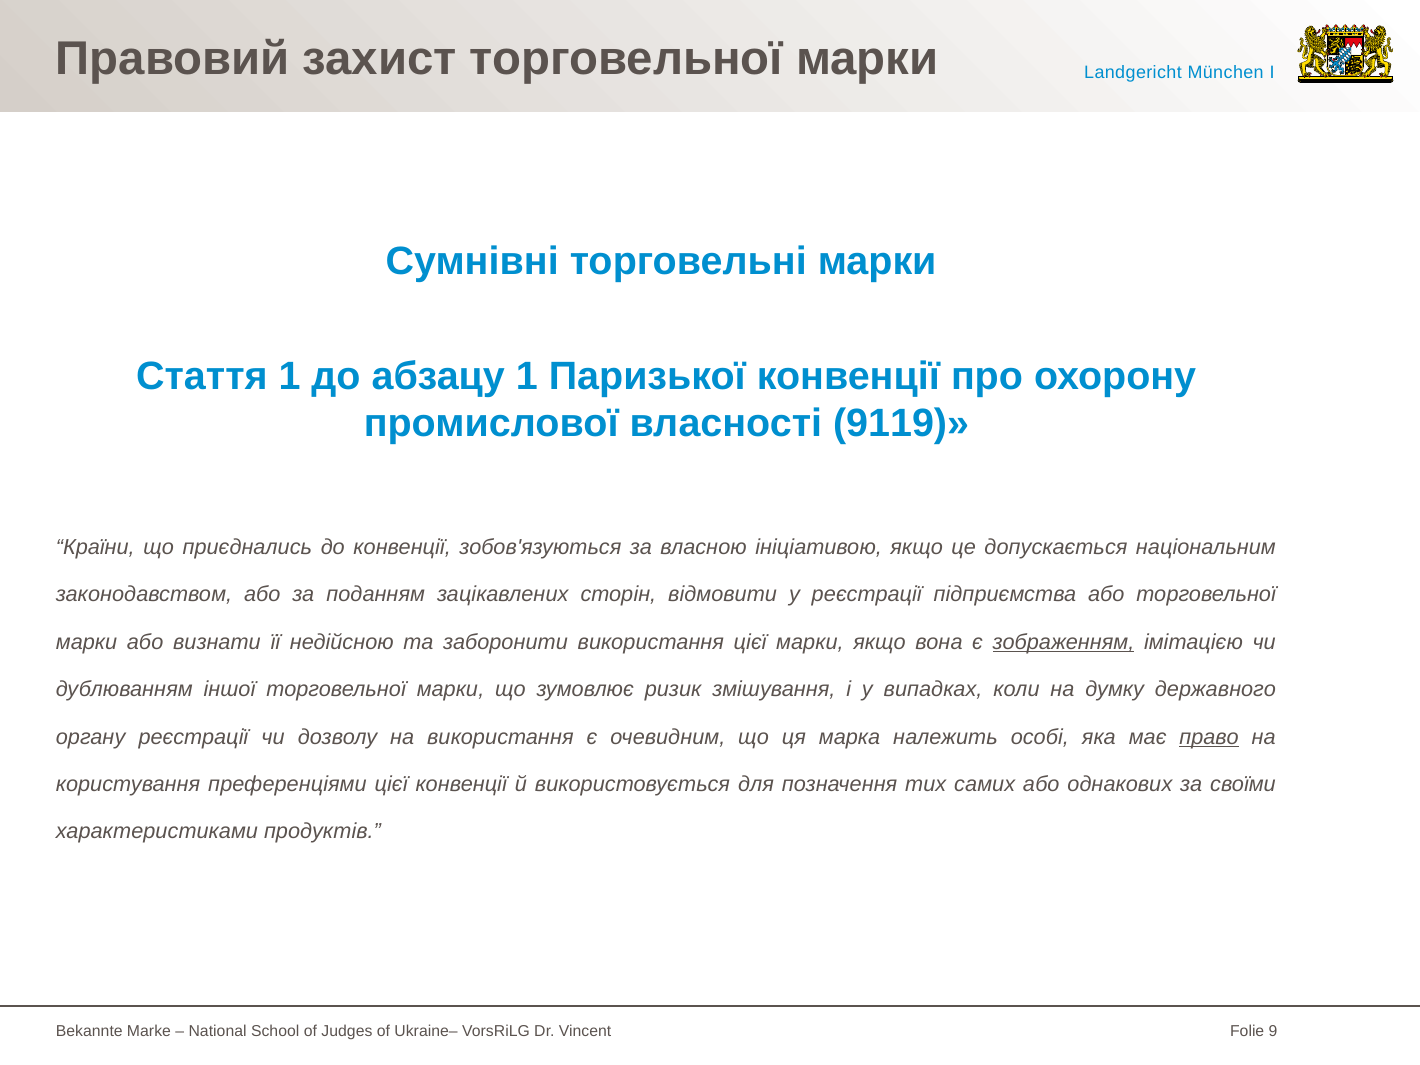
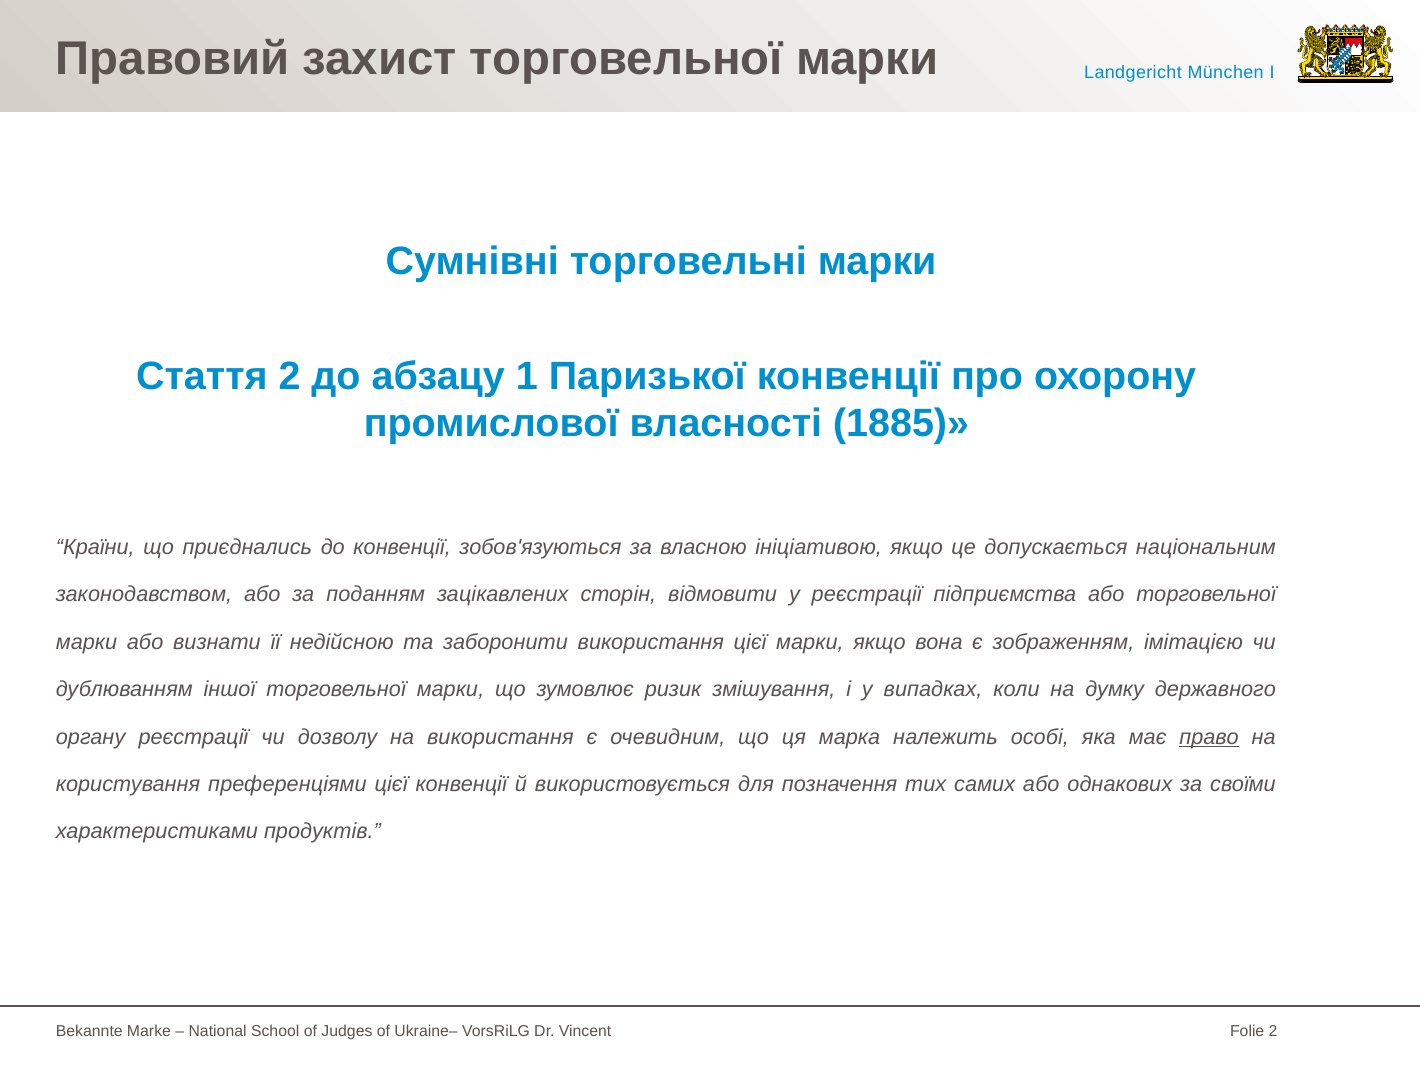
Стаття 1: 1 -> 2 (290, 376)
9119: 9119 -> 1885 (901, 424)
зображенням underline: present -> none (1063, 642)
Folie 9: 9 -> 2 (1273, 1031)
